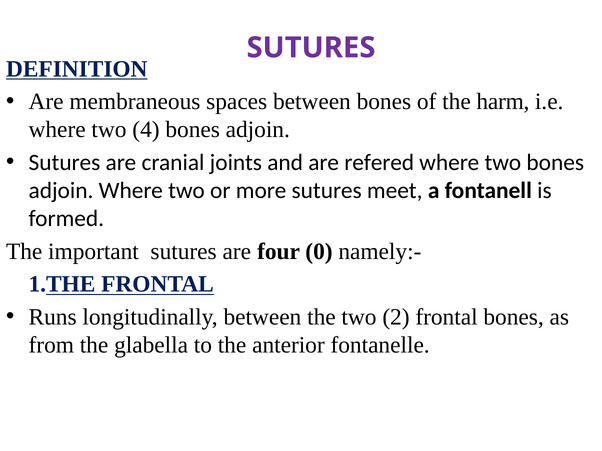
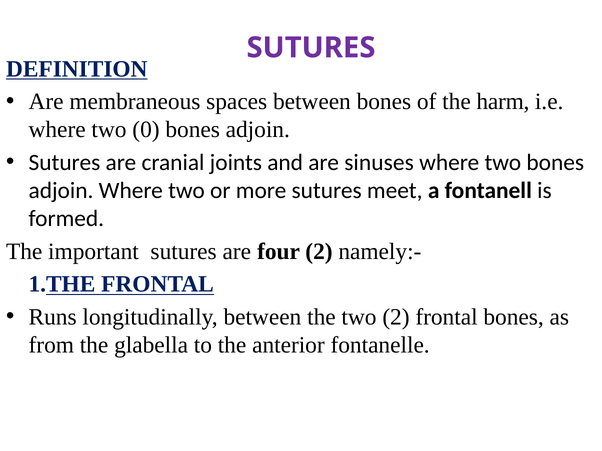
4: 4 -> 0 (146, 130)
refered: refered -> sinuses (379, 163)
four 0: 0 -> 2 (319, 252)
